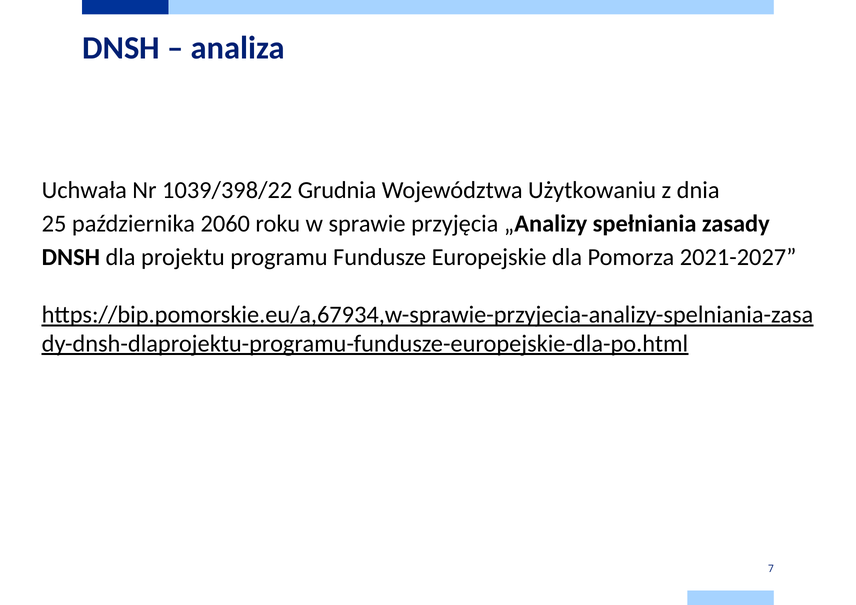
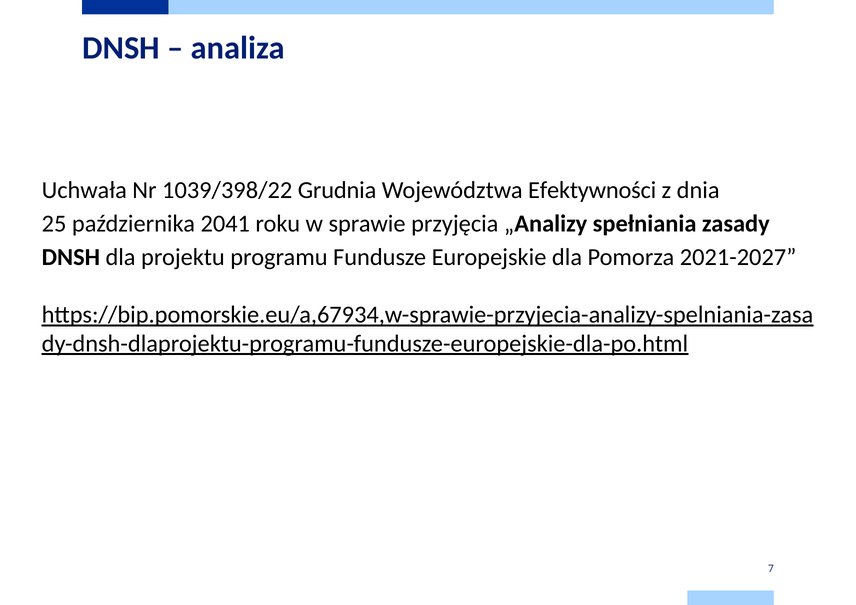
Użytkowaniu: Użytkowaniu -> Efektywności (592, 190)
2060: 2060 -> 2041 (225, 224)
